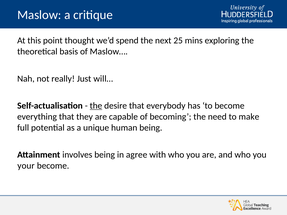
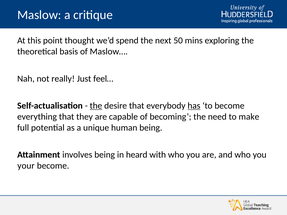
25: 25 -> 50 (178, 41)
will…: will… -> feel… (103, 79)
has underline: none -> present (194, 106)
agree: agree -> heard (137, 155)
